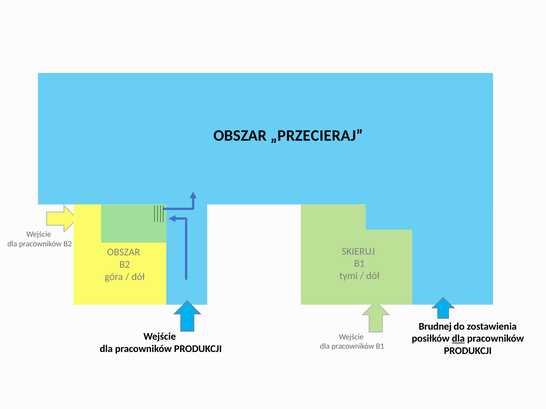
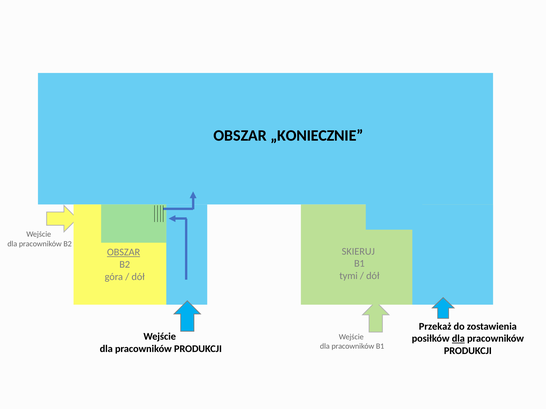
„PRZECIERAJ: „PRZECIERAJ -> „KONIECZNIE (317, 136)
OBSZAR underline: none -> present (124, 253)
Brudnej: Brudnej -> Przekaż (435, 327)
